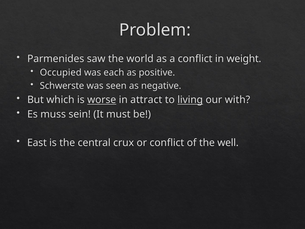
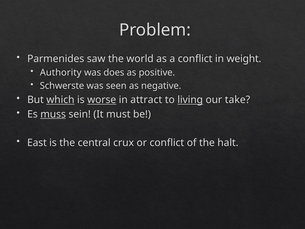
Occupied: Occupied -> Authority (61, 72)
each: each -> does (114, 72)
which underline: none -> present (60, 100)
with: with -> take (237, 100)
muss underline: none -> present (53, 114)
well: well -> halt (228, 143)
